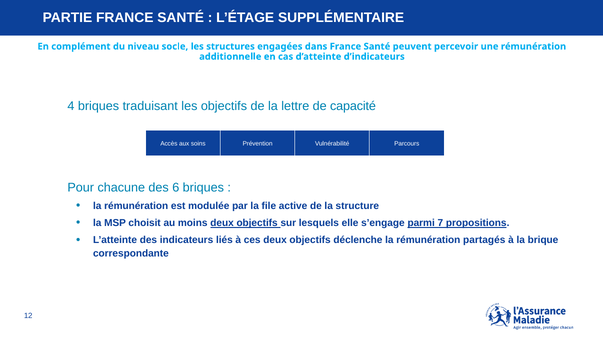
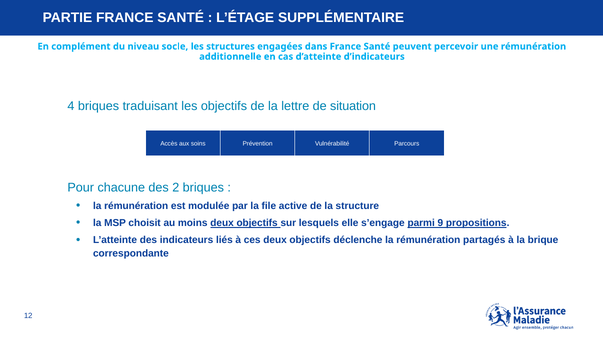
capacité: capacité -> situation (353, 106)
6: 6 -> 2 (176, 188)
7: 7 -> 9 (440, 223)
